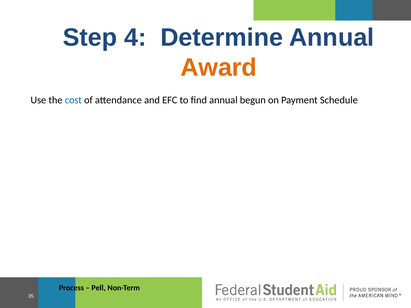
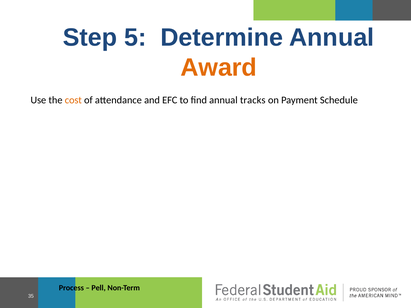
4: 4 -> 5 (135, 37)
cost colour: blue -> orange (73, 100)
begun: begun -> tracks (253, 100)
